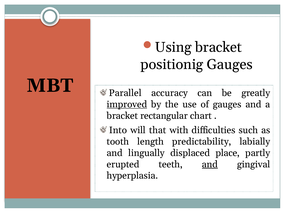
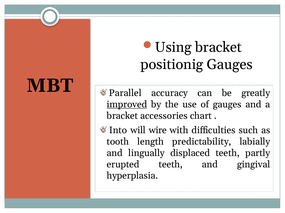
rectangular: rectangular -> accessories (164, 116)
that: that -> wire (158, 131)
displaced place: place -> teeth (228, 153)
and underline: present -> none (210, 165)
